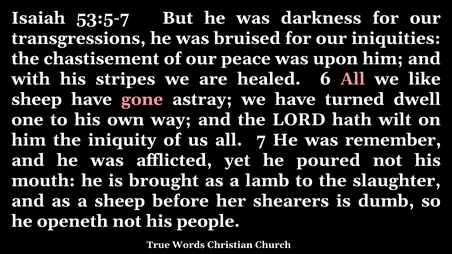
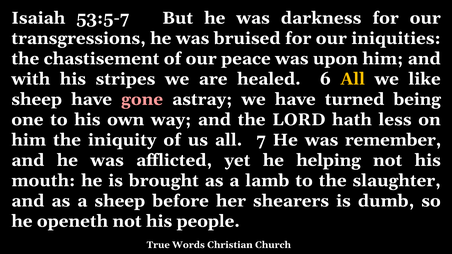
All colour: pink -> yellow (353, 79)
dwell: dwell -> being (417, 99)
wilt: wilt -> less (395, 120)
poured: poured -> helping (329, 160)
